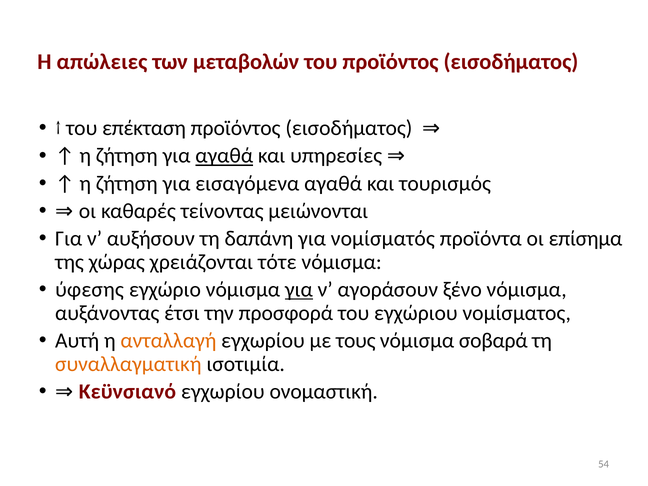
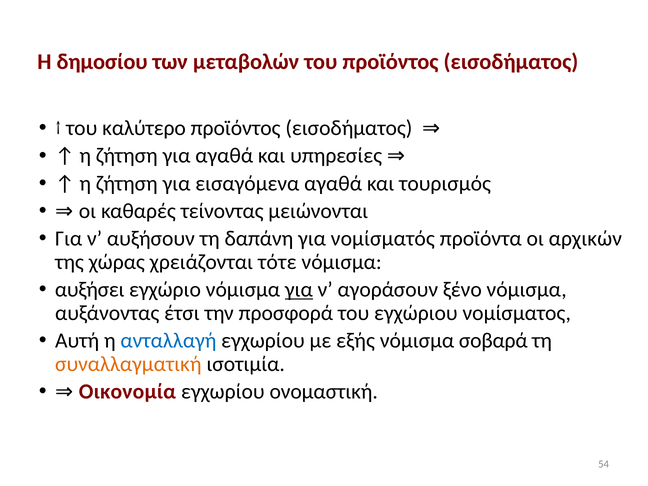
απώλειες: απώλειες -> δημοσίου (102, 62)
επέκταση: επέκταση -> καλύτερο (144, 128)
αγαθά underline: present -> none (224, 156)
επίσημα: επίσημα -> αρχικών (585, 239)
ύφεσης: ύφεσης -> αυξήσει (90, 290)
ανταλλαγή colour: orange -> blue (168, 341)
τους: τους -> εξής (356, 341)
Κεϋνσιανό: Κεϋνσιανό -> Οικονομία (127, 392)
